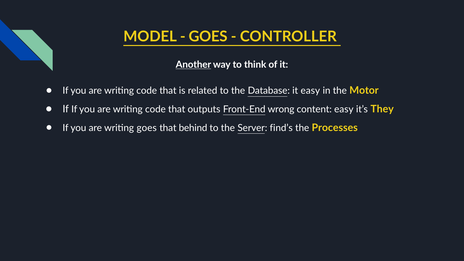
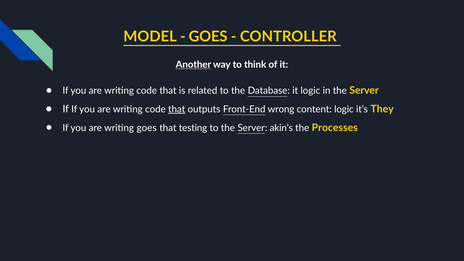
it easy: easy -> logic (310, 91)
in the Motor: Motor -> Server (364, 91)
that underline: none -> present (177, 109)
content easy: easy -> logic (344, 109)
behind: behind -> testing (193, 128)
find’s: find’s -> akin’s (281, 128)
